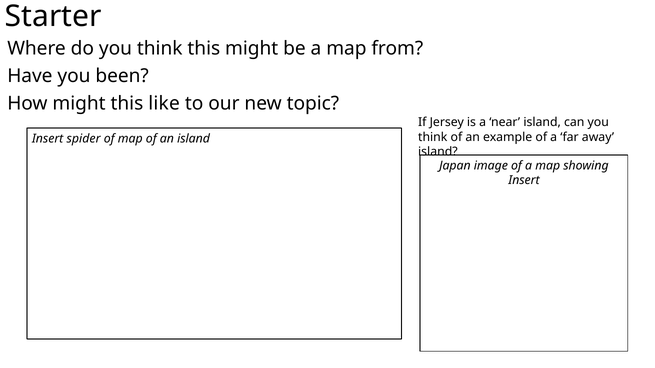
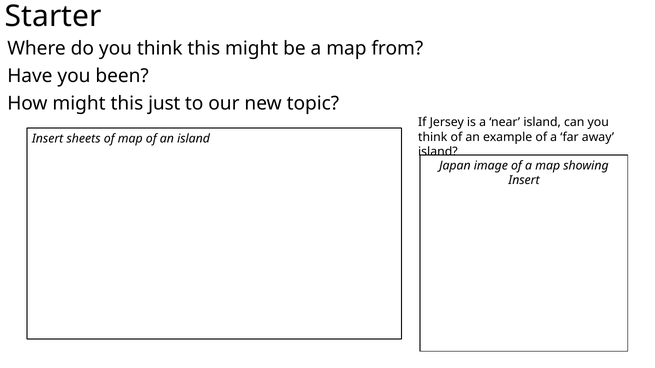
like: like -> just (164, 103)
spider: spider -> sheets (84, 139)
